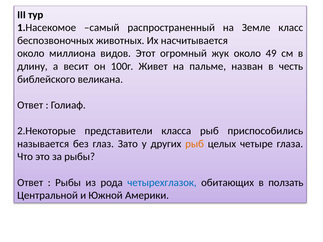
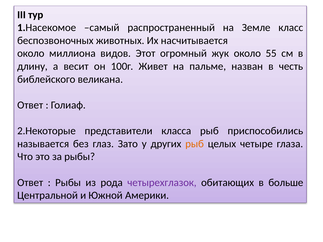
49: 49 -> 55 (271, 53)
четырехглазок colour: blue -> purple (162, 183)
ползать: ползать -> больше (286, 183)
